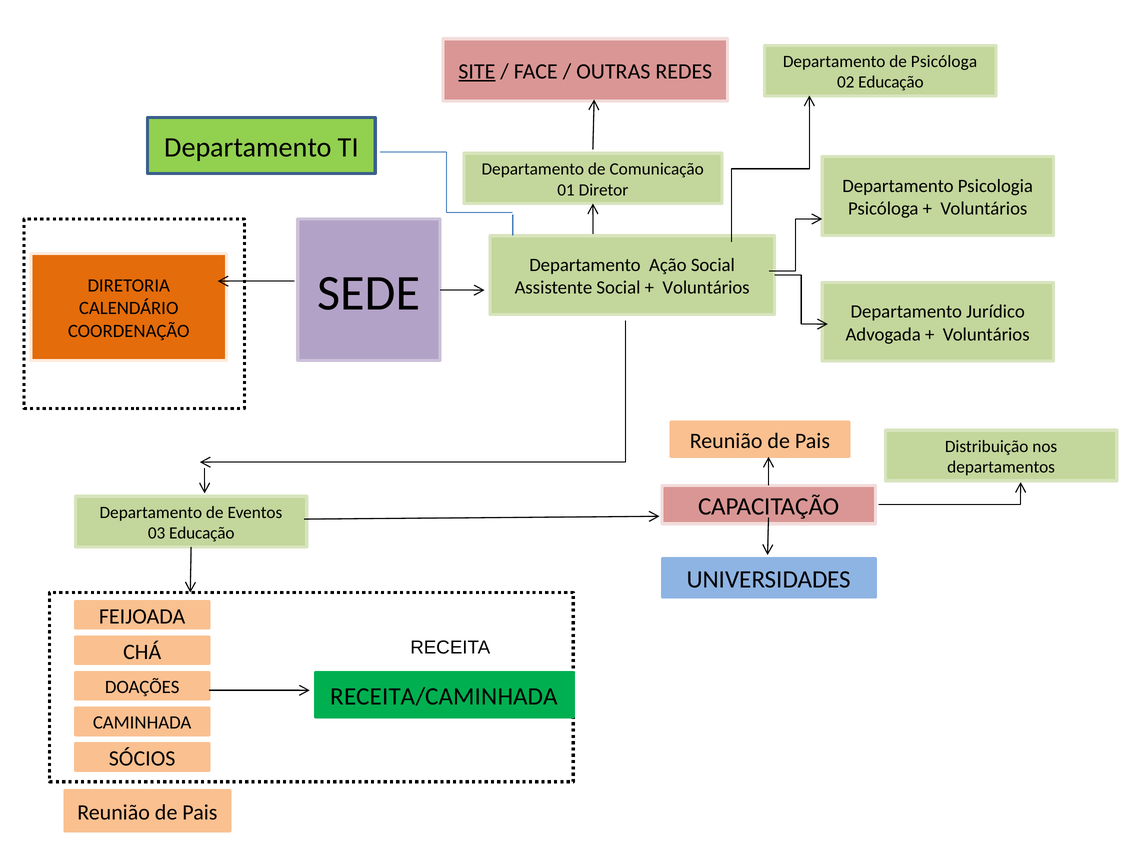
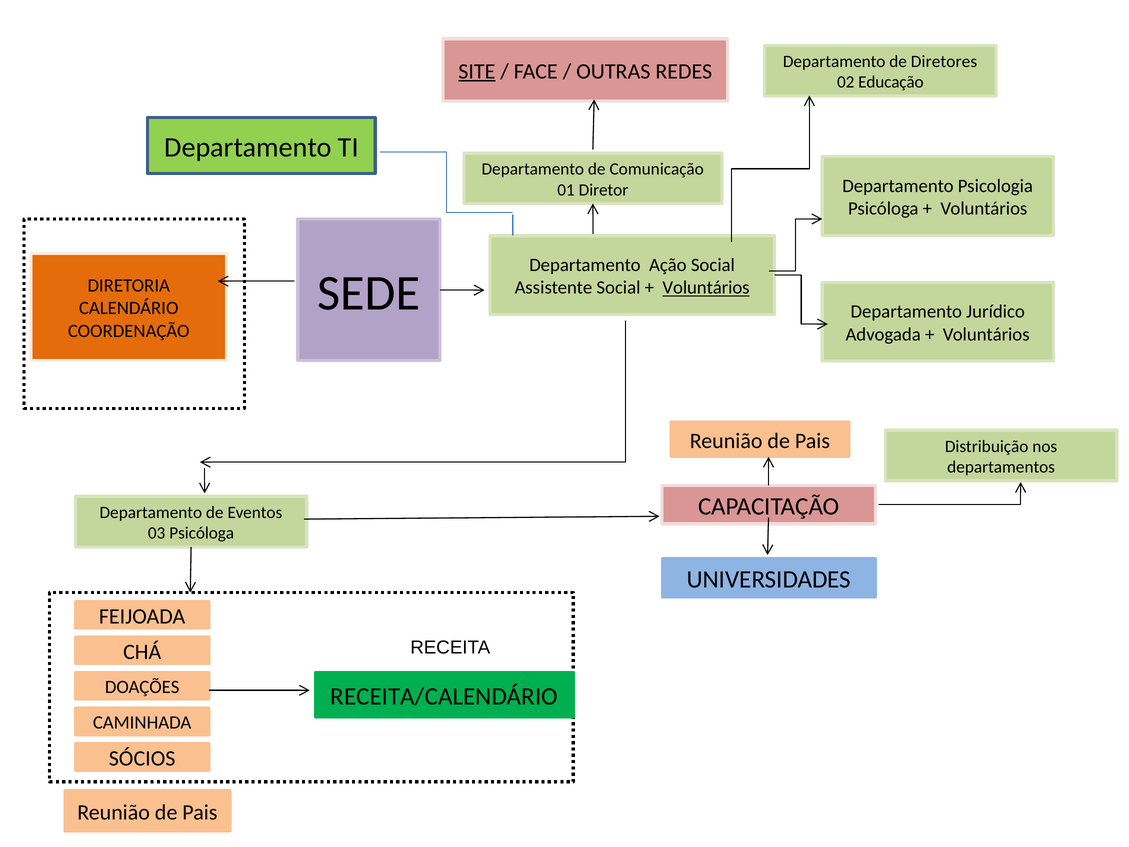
de Psicóloga: Psicóloga -> Diretores (944, 61)
Voluntários underline: none -> present (706, 288)
03 Educação: Educação -> Psicóloga (202, 533)
RECEITA/CAMINHADA: RECEITA/CAMINHADA -> RECEITA/CALENDÁRIO (444, 696)
